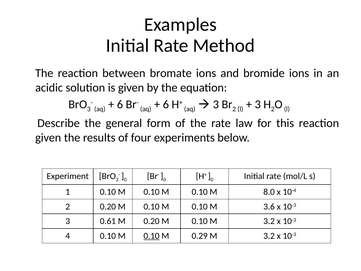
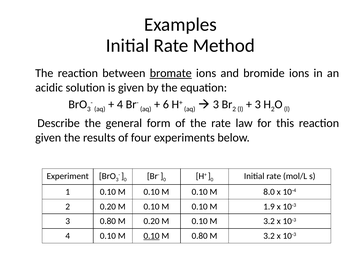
bromate underline: none -> present (171, 73)
6: 6 -> 4 (120, 104)
3.6: 3.6 -> 1.9 (269, 206)
3 0.61: 0.61 -> 0.80 (108, 221)
M 0.29: 0.29 -> 0.80 (200, 236)
